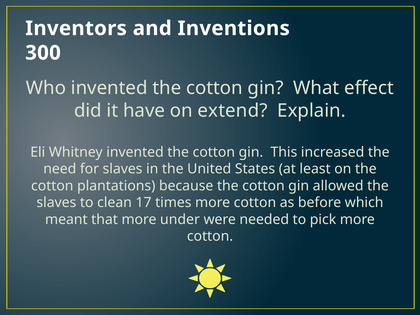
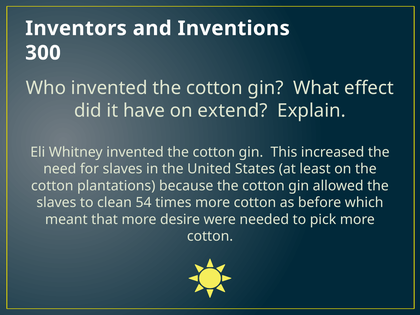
17: 17 -> 54 (144, 203)
under: under -> desire (180, 219)
